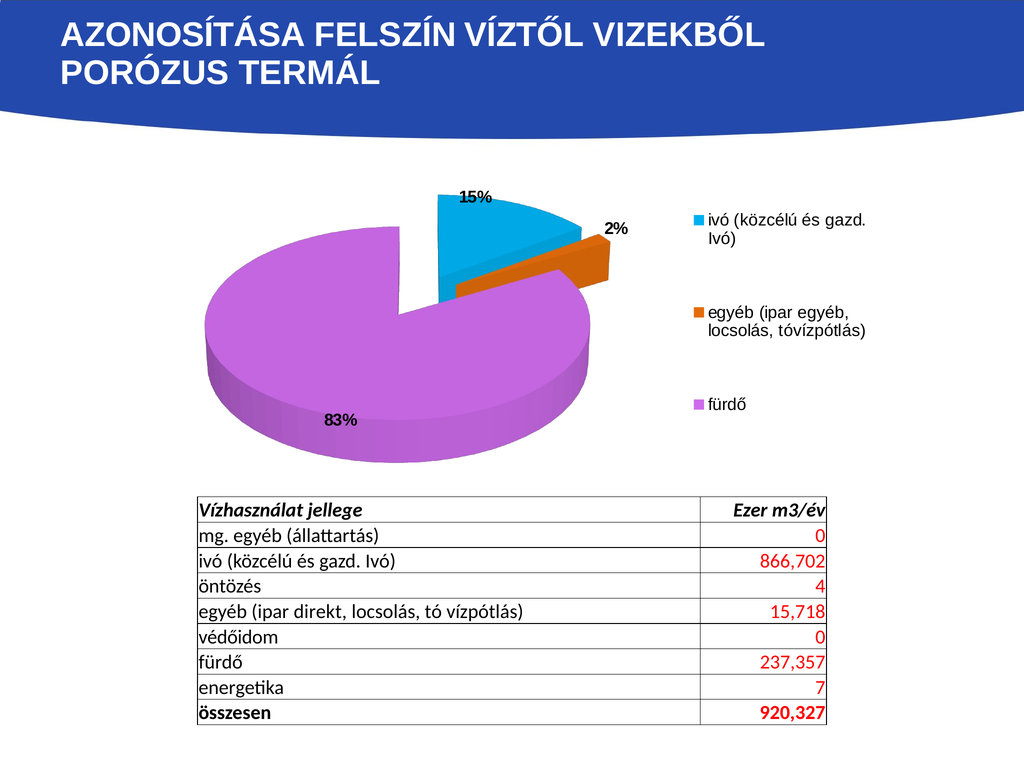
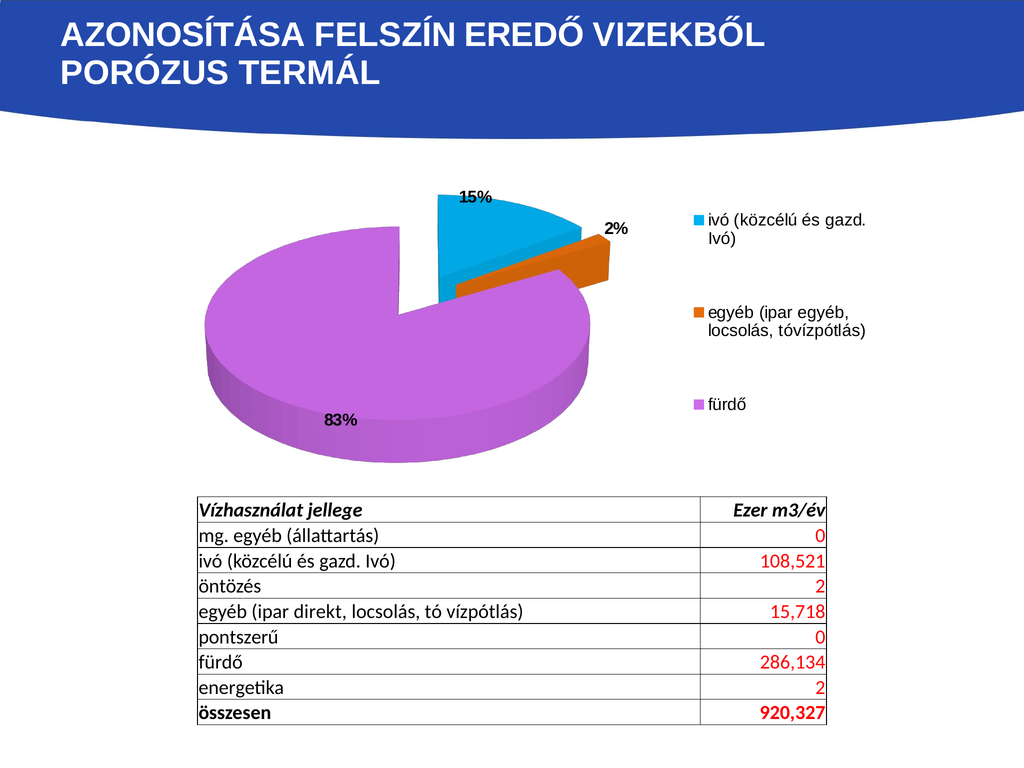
VÍZTŐL: VÍZTŐL -> EREDŐ (524, 35)
866,702: 866,702 -> 108,521 (793, 561)
öntözés 4: 4 -> 2 (820, 586)
védőidom: védőidom -> pontszerű (238, 637)
237,357: 237,357 -> 286,134 (793, 662)
energetika 7: 7 -> 2 (820, 688)
